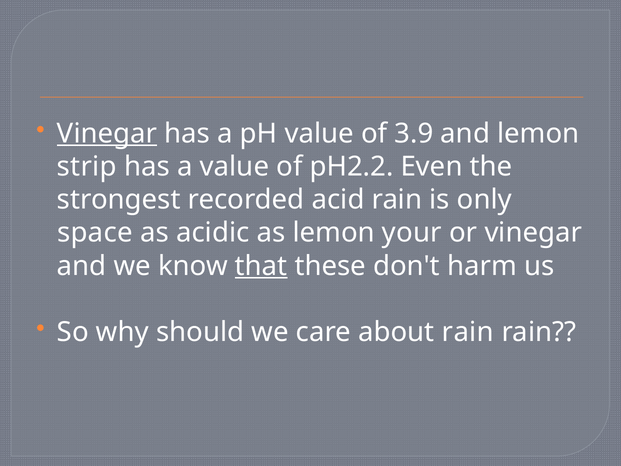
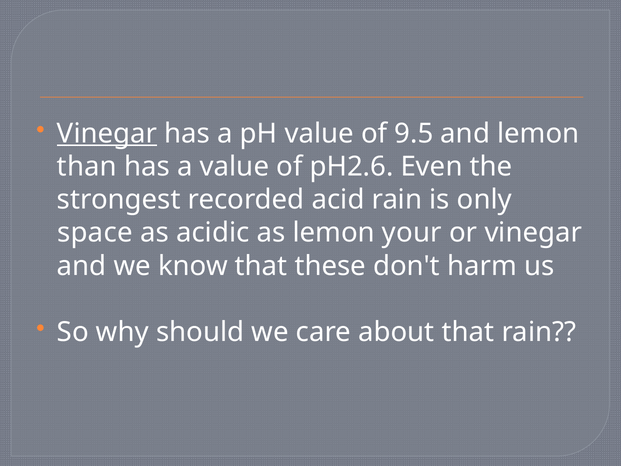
3.9: 3.9 -> 9.5 (414, 133)
strip: strip -> than (87, 166)
pH2.2: pH2.2 -> pH2.6 (352, 166)
that underline: present -> none (261, 266)
about rain: rain -> that (468, 332)
